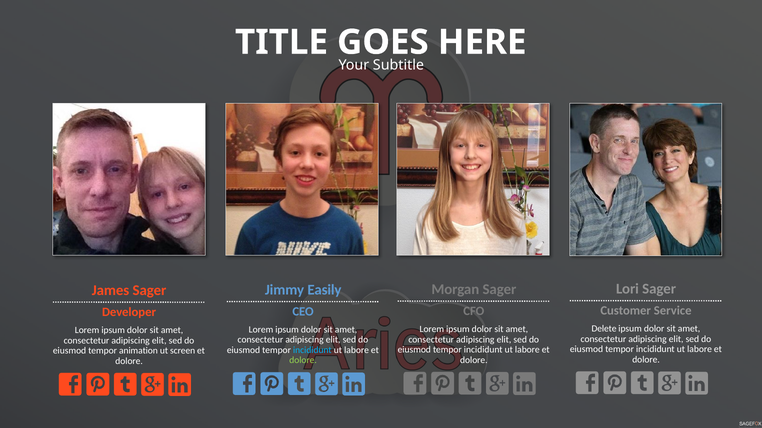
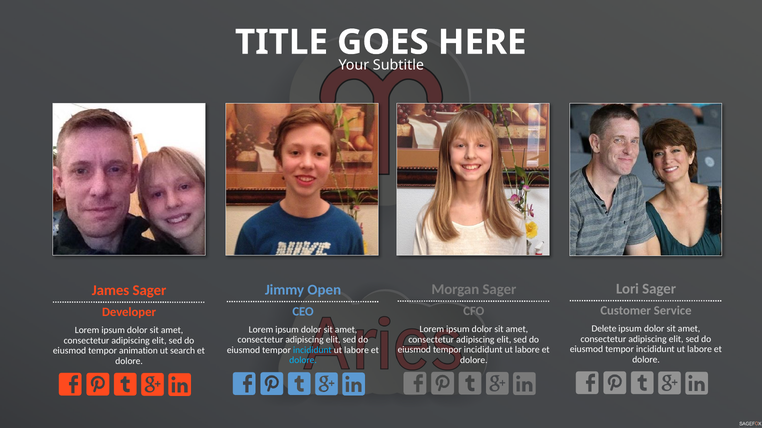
Easily: Easily -> Open (324, 290)
screen: screen -> search (183, 351)
dolore colour: light green -> light blue (303, 361)
